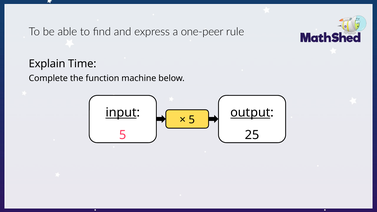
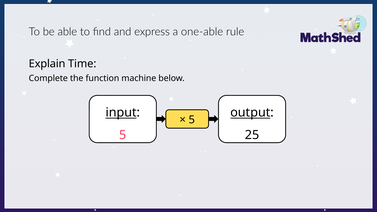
one-peer: one-peer -> one-able (202, 32)
